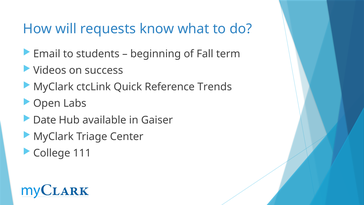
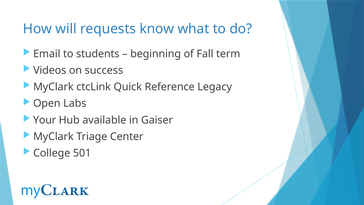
Trends: Trends -> Legacy (215, 87)
Date: Date -> Your (45, 120)
111: 111 -> 501 (82, 153)
